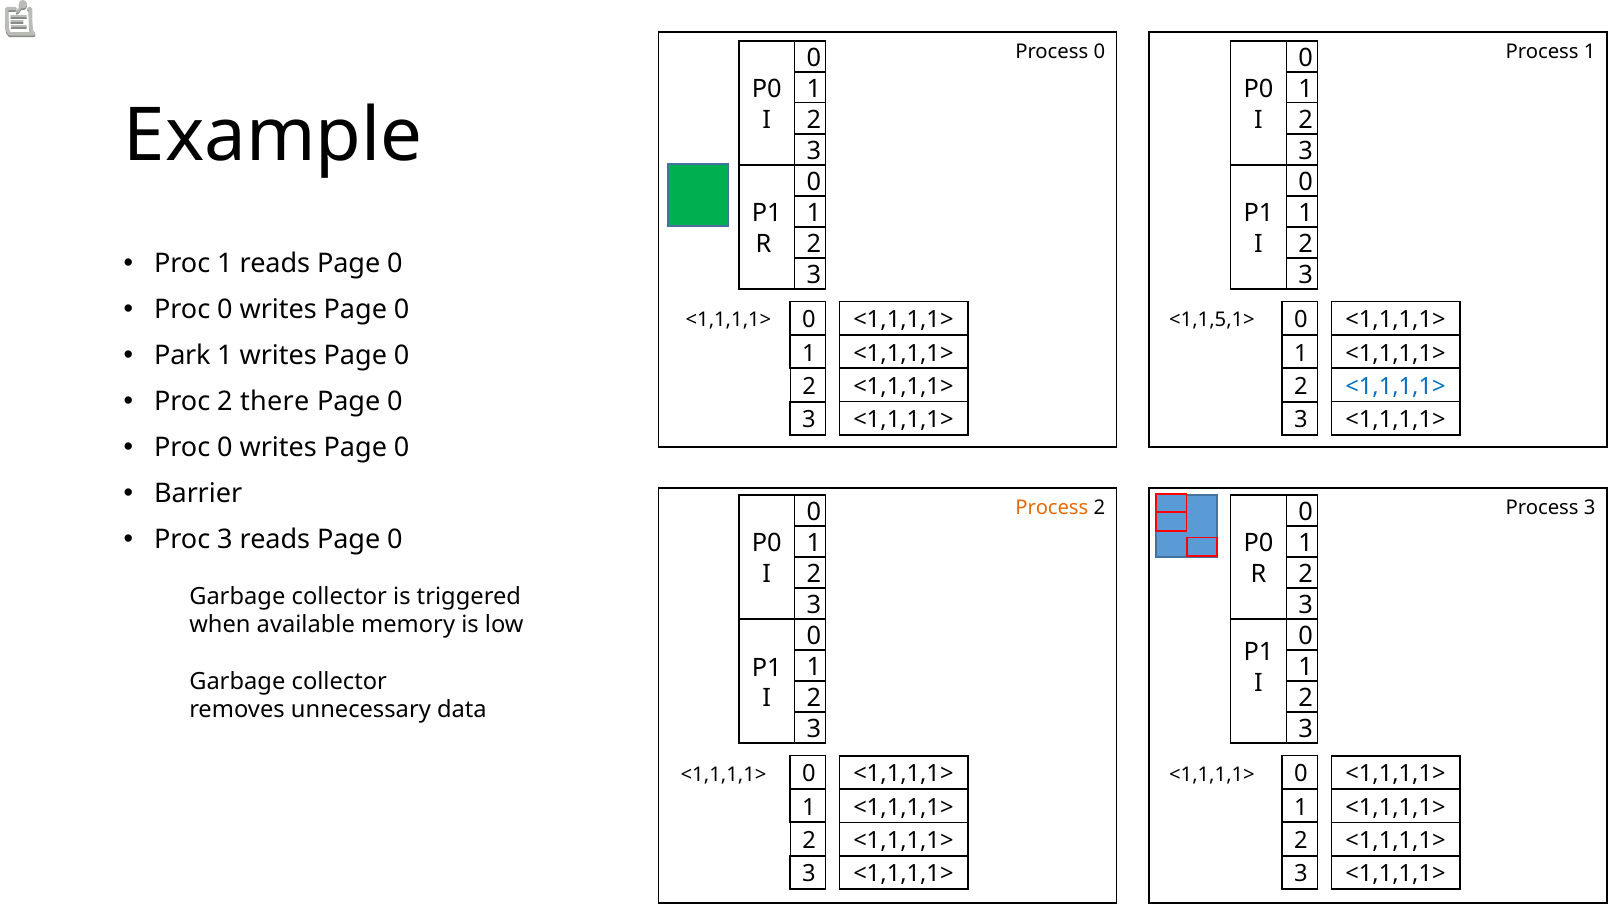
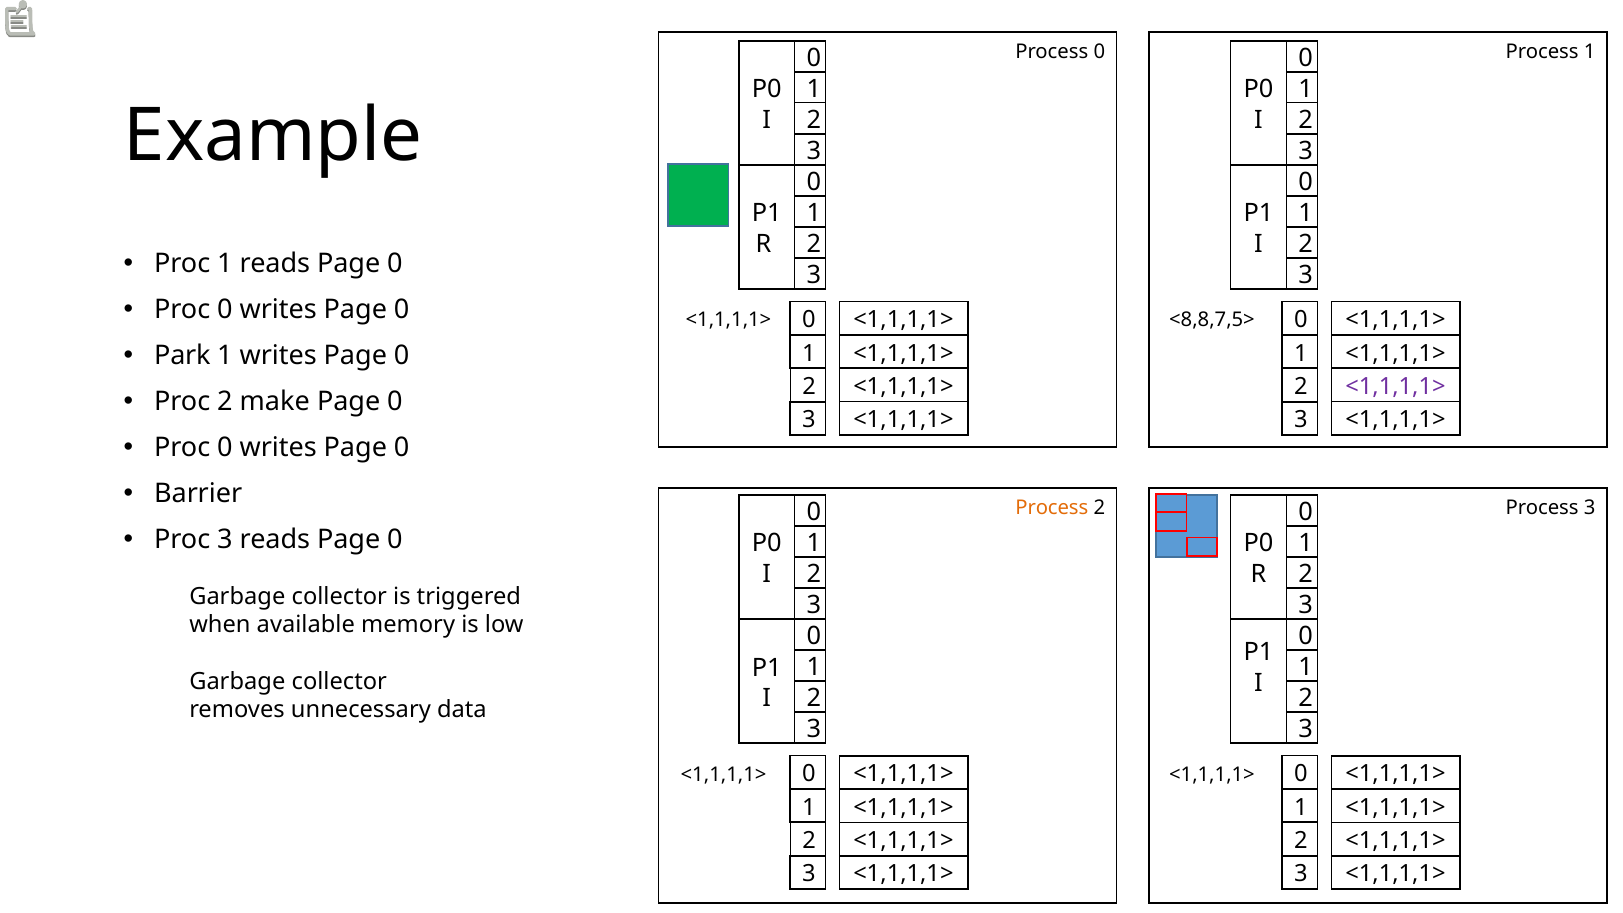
<1,1,5,1>: <1,1,5,1> -> <8,8,7,5> (1212, 320)
<1,1,1,1> colour: blue -> purple (1396, 387)
there: there -> make (275, 402)
